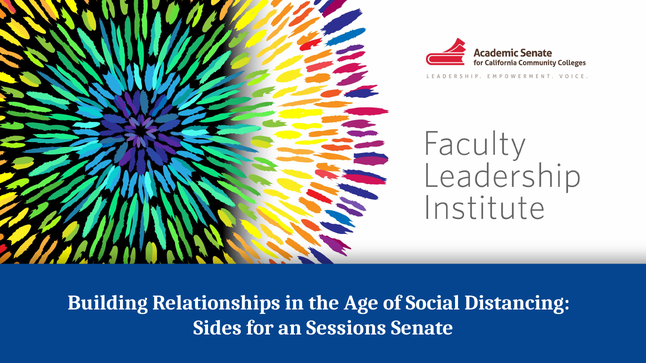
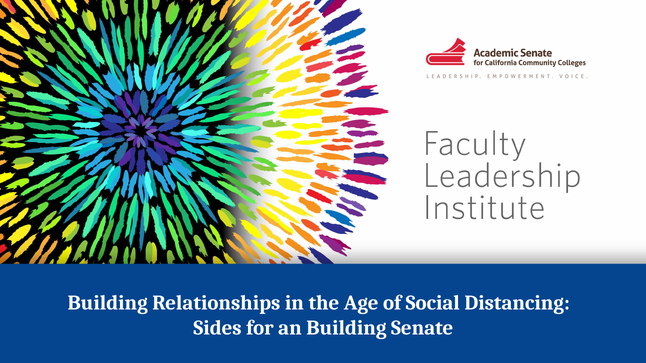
an Sessions: Sessions -> Building (346, 328)
